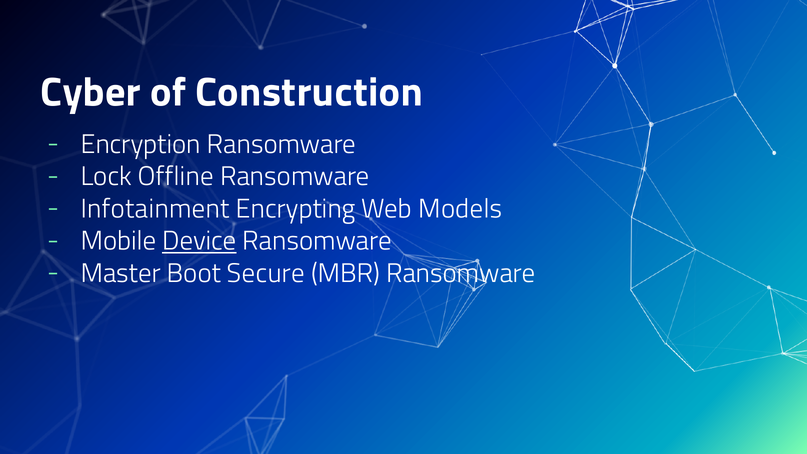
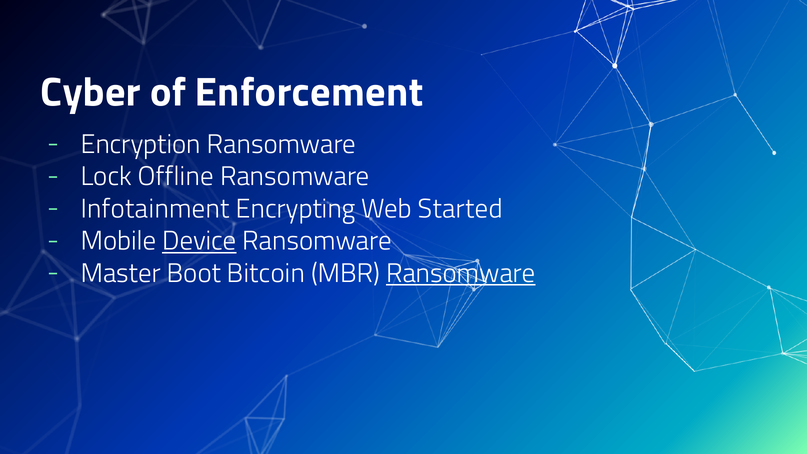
Construction: Construction -> Enforcement (309, 93)
Models: Models -> Started (460, 209)
Secure: Secure -> Bitcoin (266, 273)
Ransomware underline: none -> present (461, 273)
